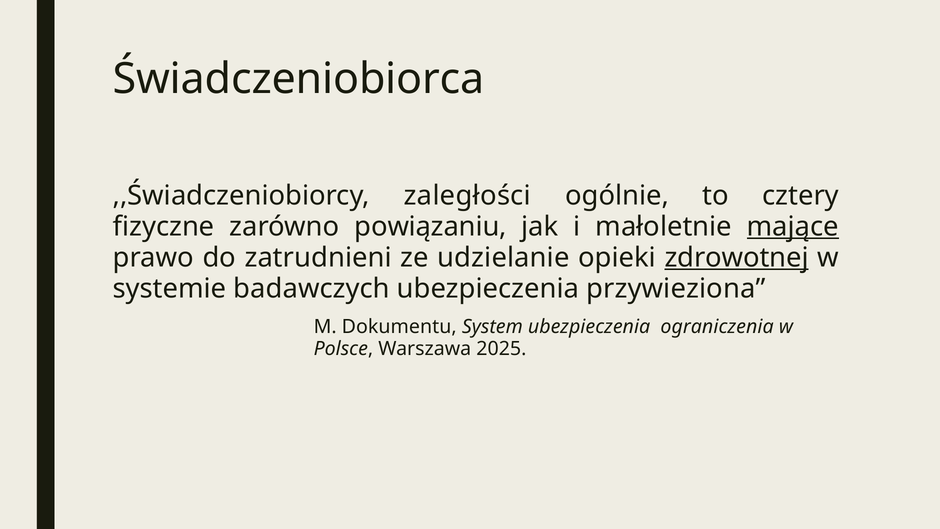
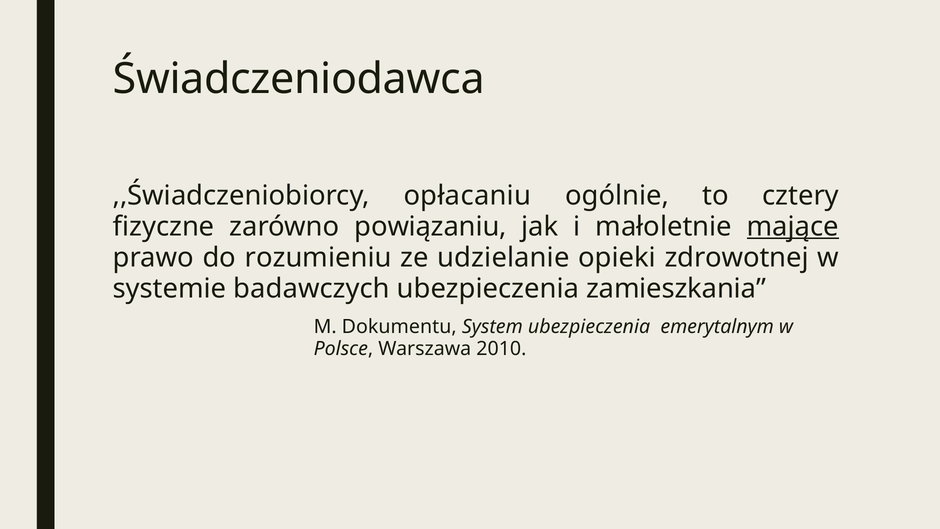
Świadczeniobiorca: Świadczeniobiorca -> Świadczeniodawca (299, 79)
zaległości: zaległości -> opłacaniu (467, 195)
zatrudnieni: zatrudnieni -> rozumieniu (318, 257)
zdrowotnej underline: present -> none (737, 257)
przywieziona: przywieziona -> zamieszkania (676, 288)
ograniczenia: ograniczenia -> emerytalnym (717, 327)
2025: 2025 -> 2010 (501, 349)
